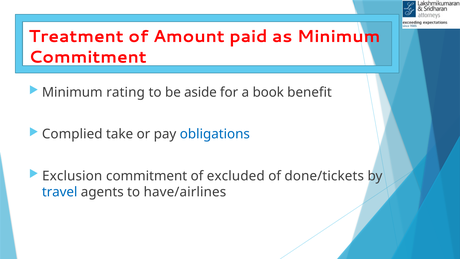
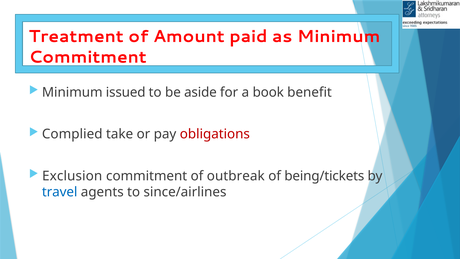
rating: rating -> issued (126, 92)
obligations colour: blue -> red (215, 134)
excluded: excluded -> outbreak (236, 176)
done/tickets: done/tickets -> being/tickets (324, 176)
have/airlines: have/airlines -> since/airlines (185, 192)
